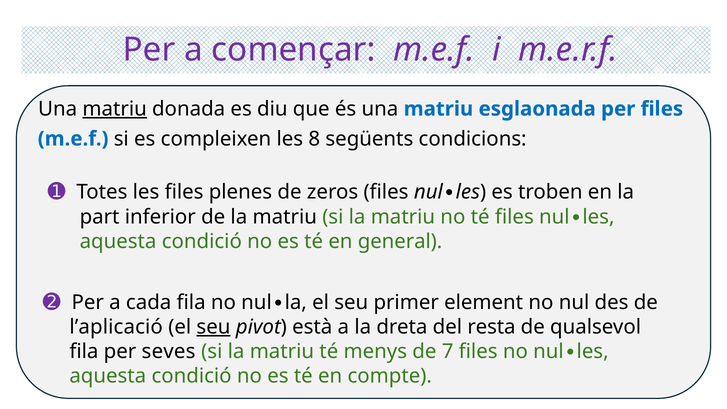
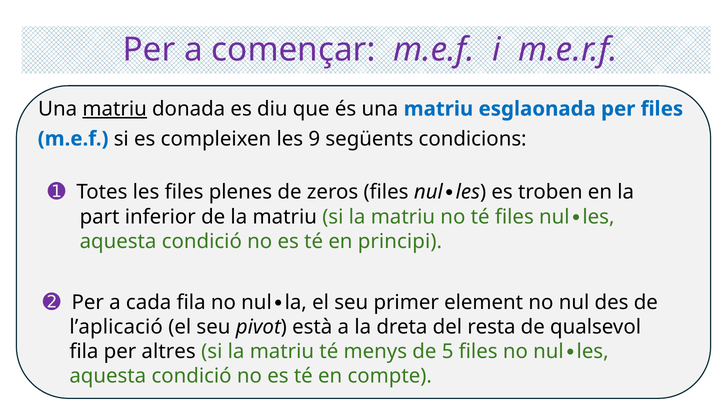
8: 8 -> 9 (314, 139)
general: general -> principi (400, 241)
seu underline: present -> none (213, 327)
seves: seves -> altres (169, 352)
7: 7 -> 5 (448, 352)
